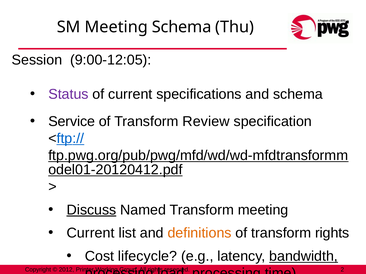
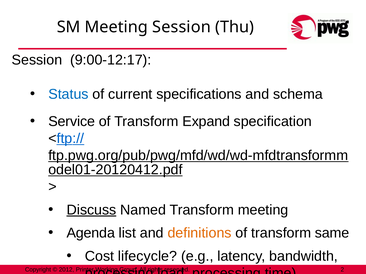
Meeting Schema: Schema -> Session (181, 27)
9:00-12:05: 9:00-12:05 -> 9:00-12:17 (111, 60)
Status colour: purple -> blue (68, 94)
Review: Review -> Expand (206, 122)
Current: Current -> Agenda (91, 233)
transform rights: rights -> same (332, 233)
bandwidth underline: present -> none (304, 257)
